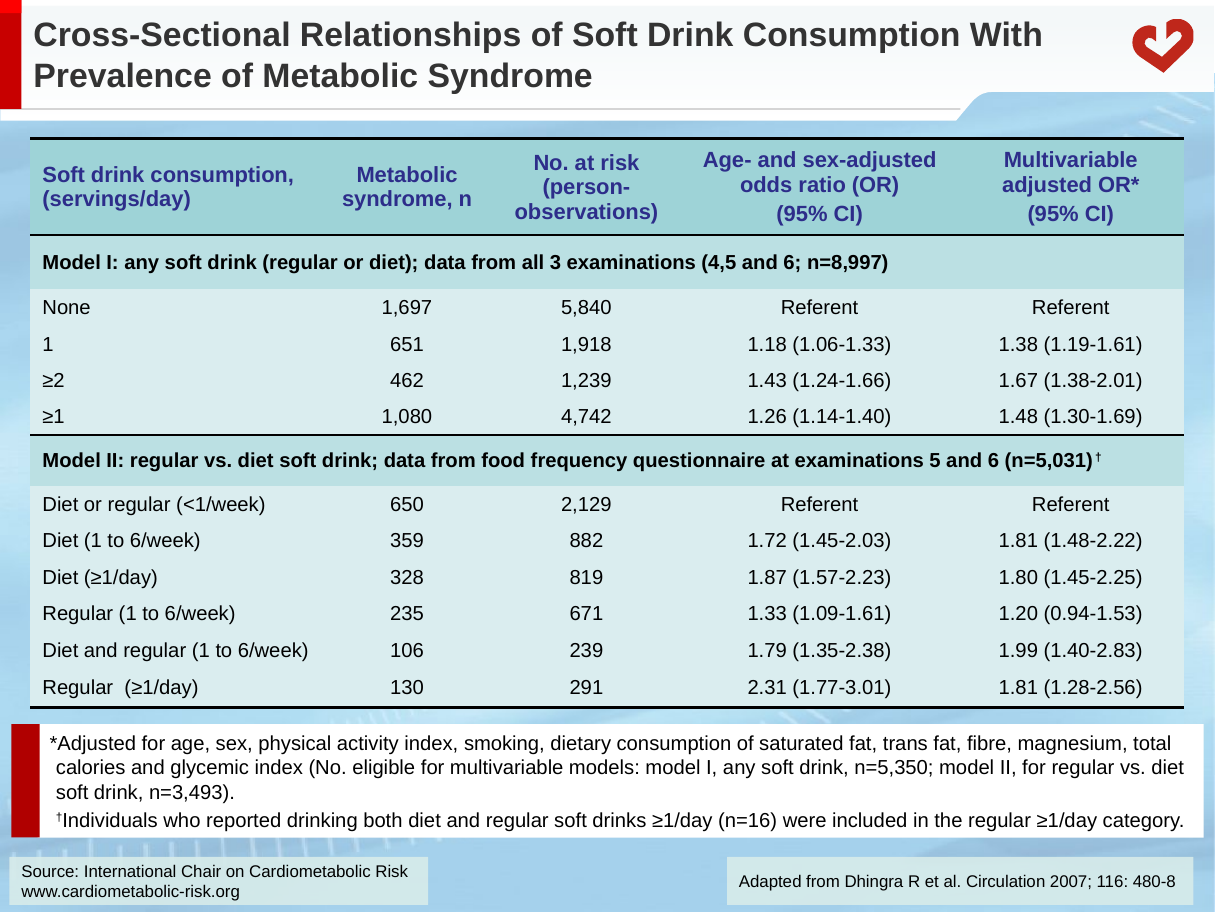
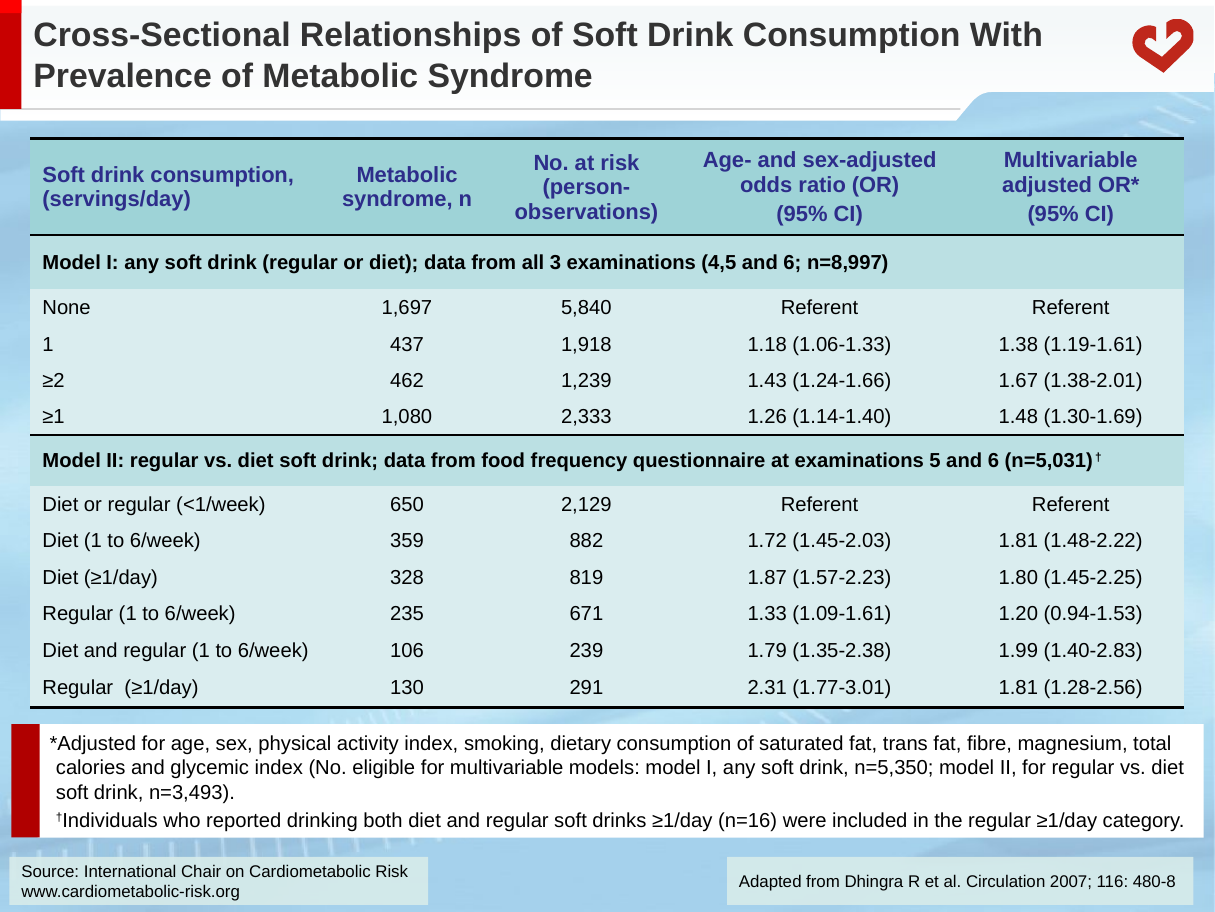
651: 651 -> 437 (407, 344)
4,742: 4,742 -> 2,333 (586, 417)
